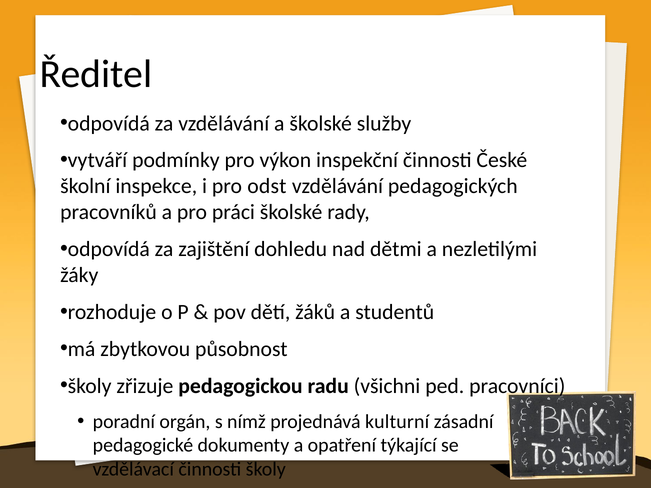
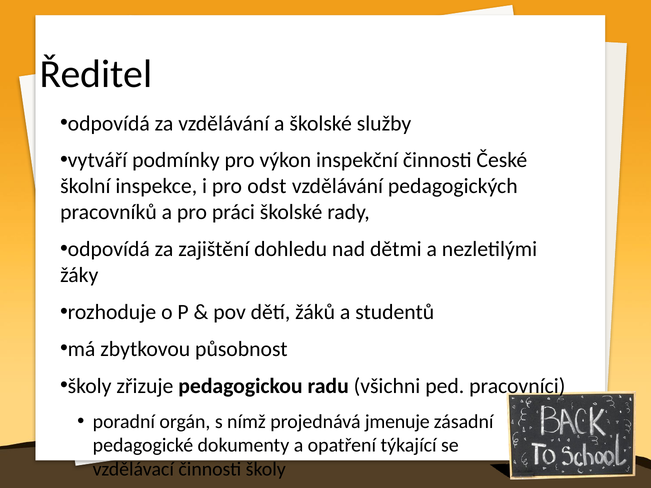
kulturní: kulturní -> jmenuje (397, 422)
